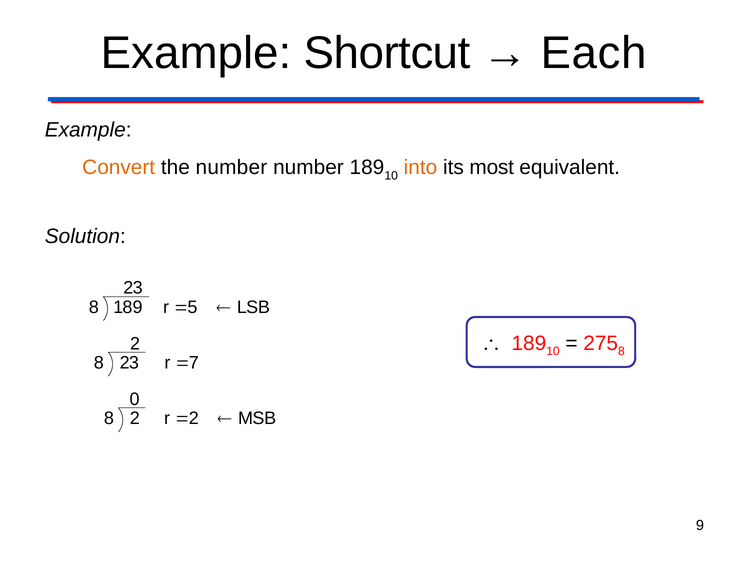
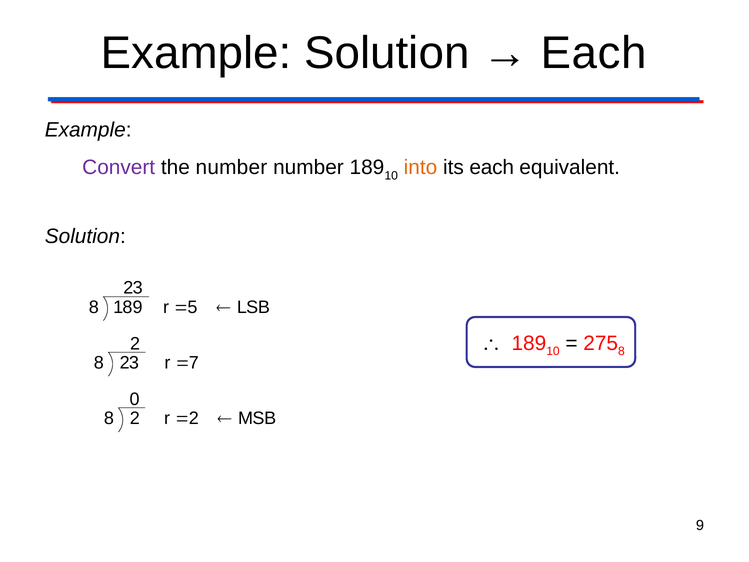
Example Shortcut: Shortcut -> Solution (387, 53)
Convert colour: orange -> purple (119, 167)
its most: most -> each (492, 167)
